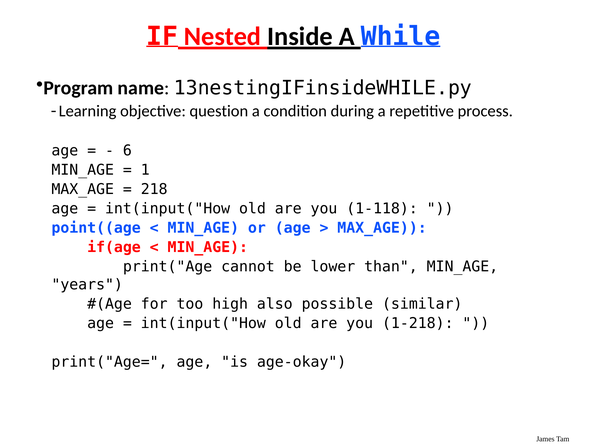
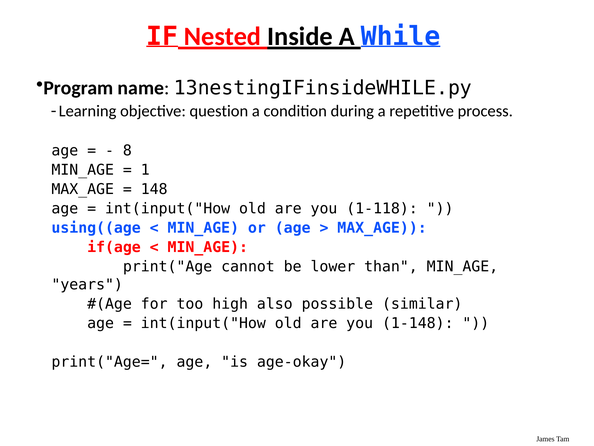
6: 6 -> 8 (127, 150)
218: 218 -> 148 (154, 189)
point((age: point((age -> using((age (96, 228)
1-218: 1-218 -> 1-148 (418, 323)
